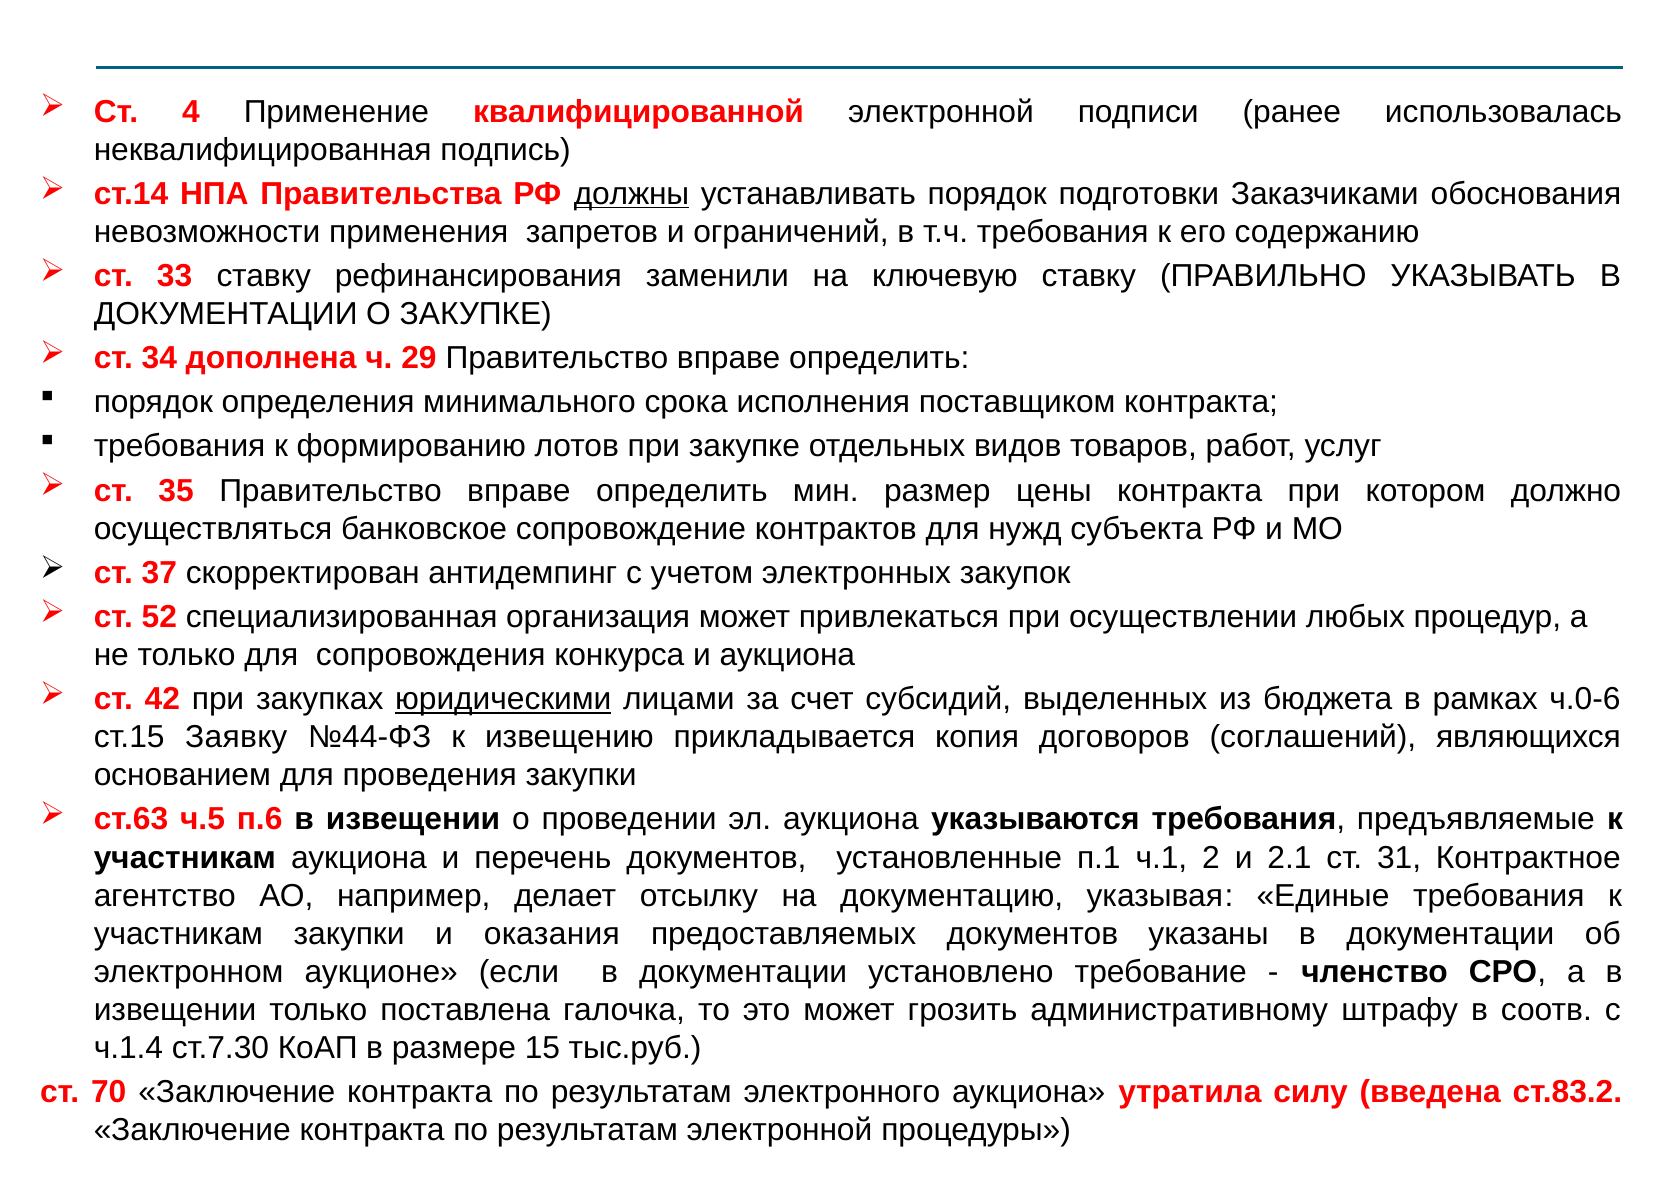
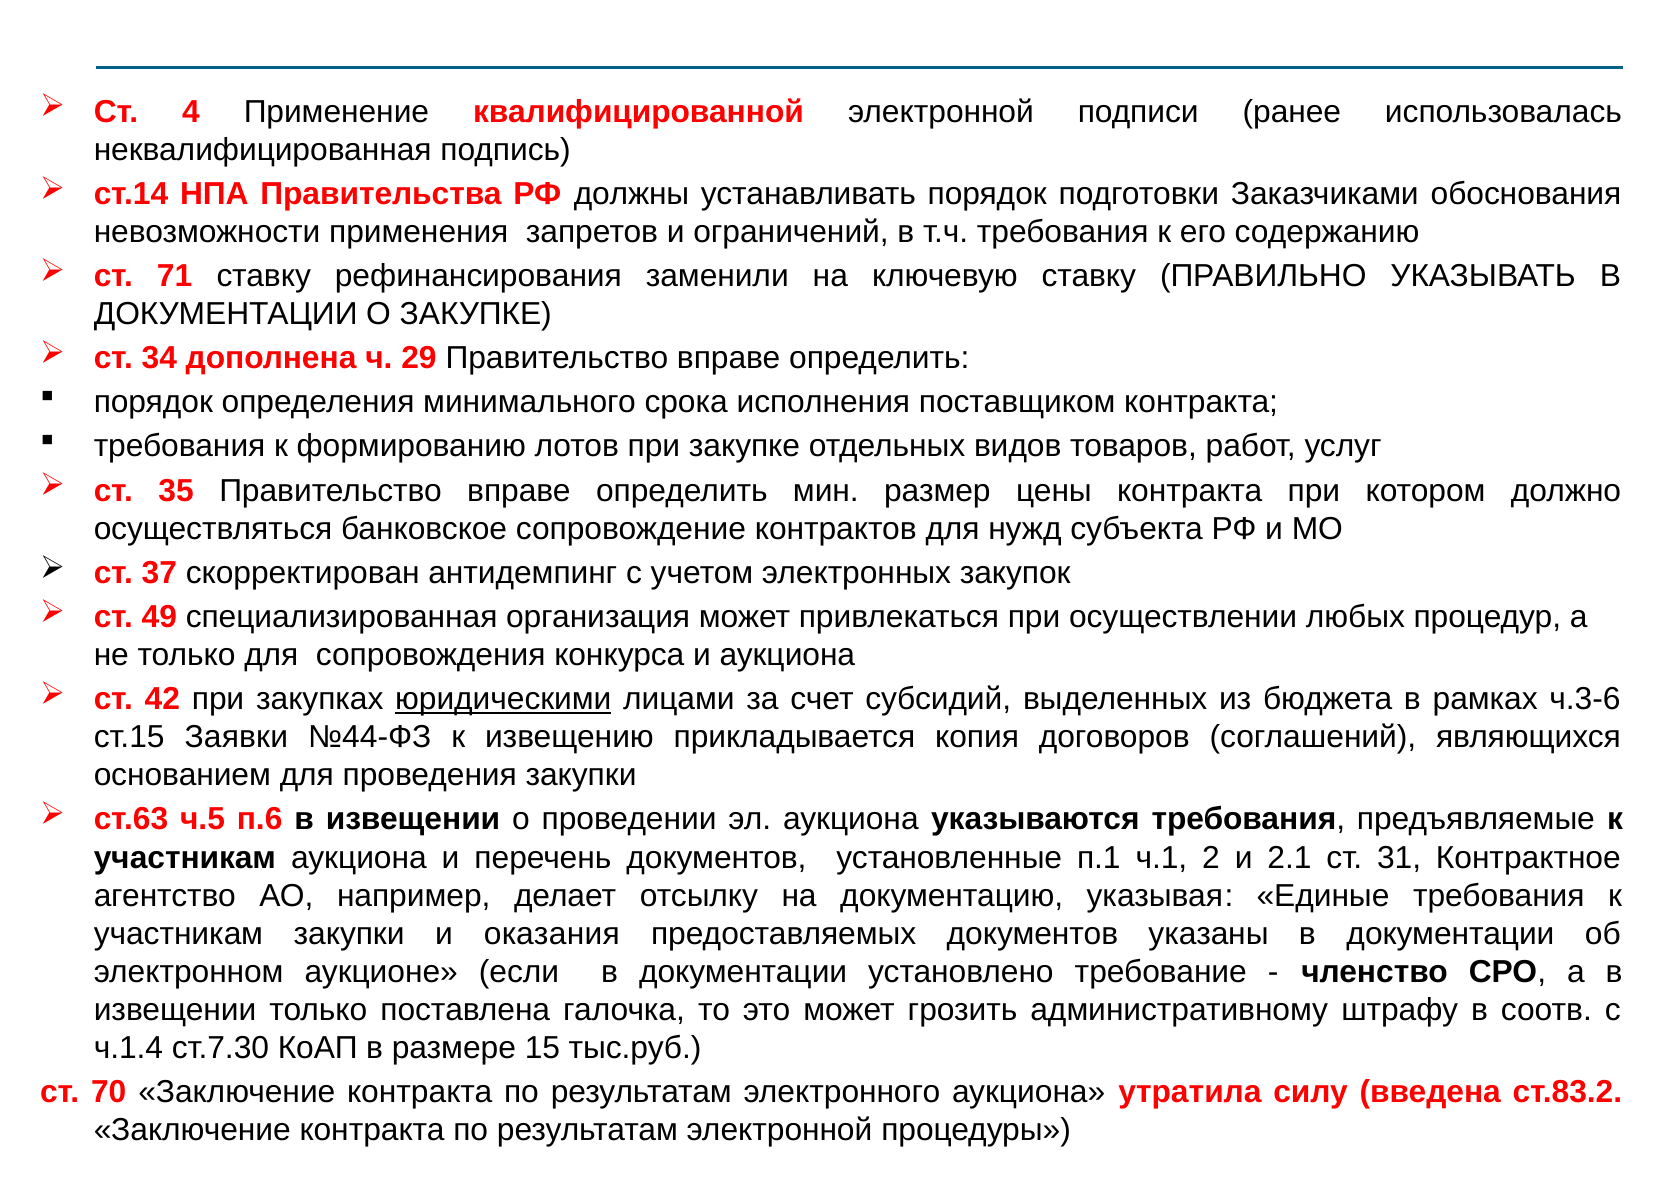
должны underline: present -> none (632, 194)
33: 33 -> 71 (175, 276)
52: 52 -> 49 (159, 617)
ч.0-6: ч.0-6 -> ч.3-6 (1585, 699)
Заявку: Заявку -> Заявки (236, 737)
